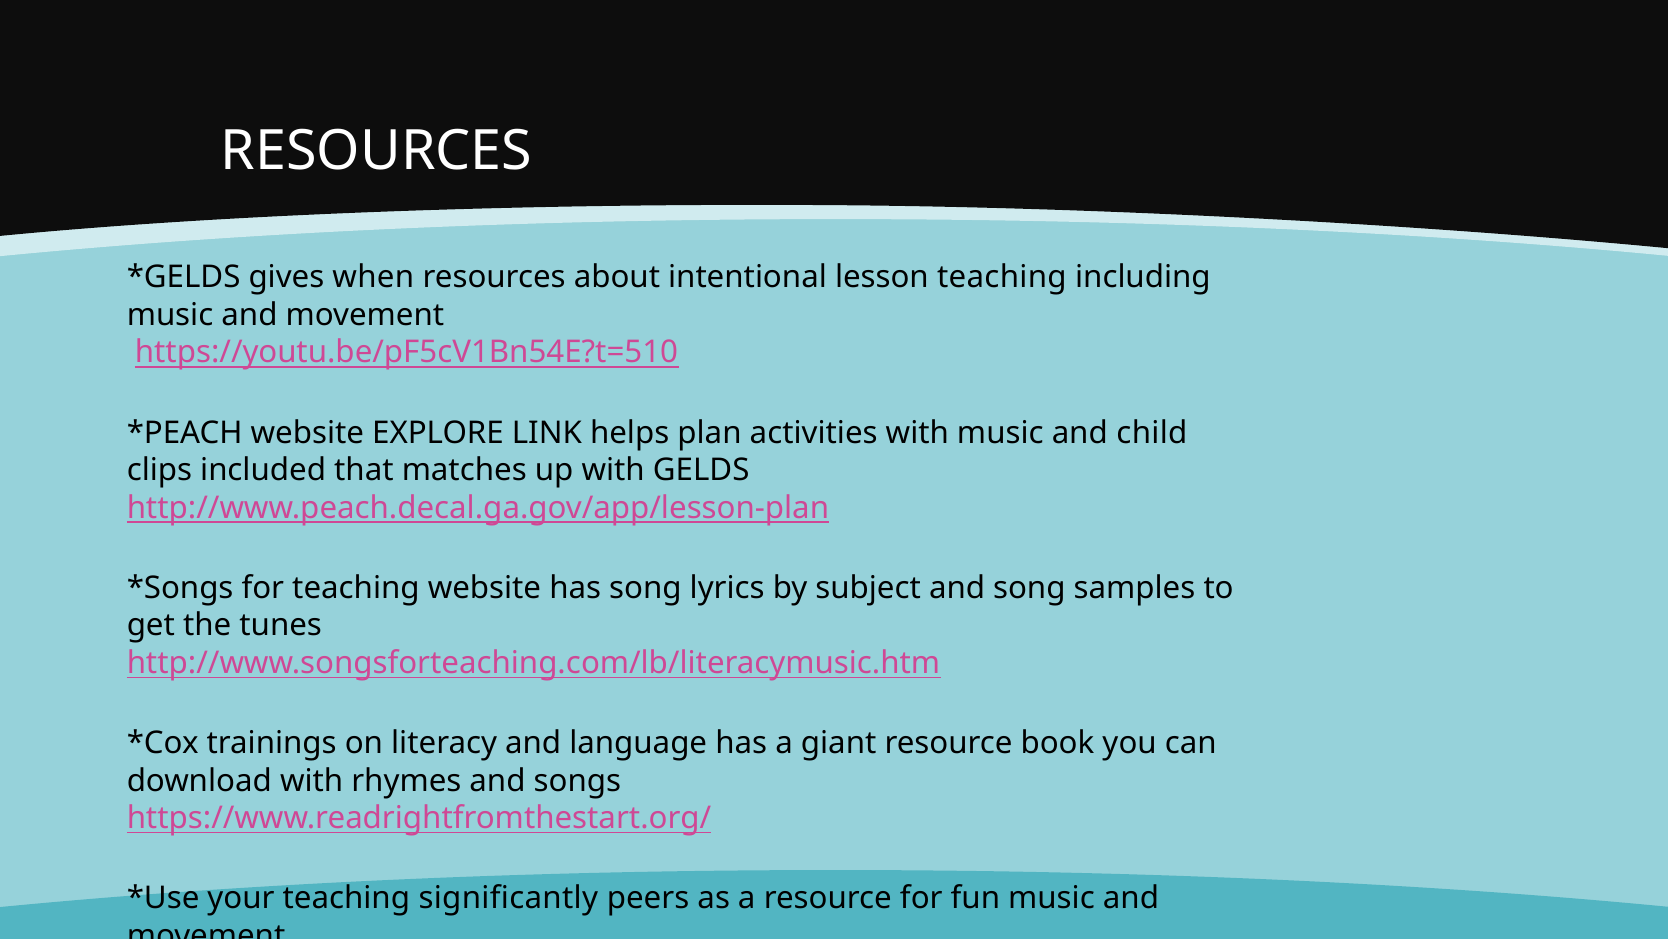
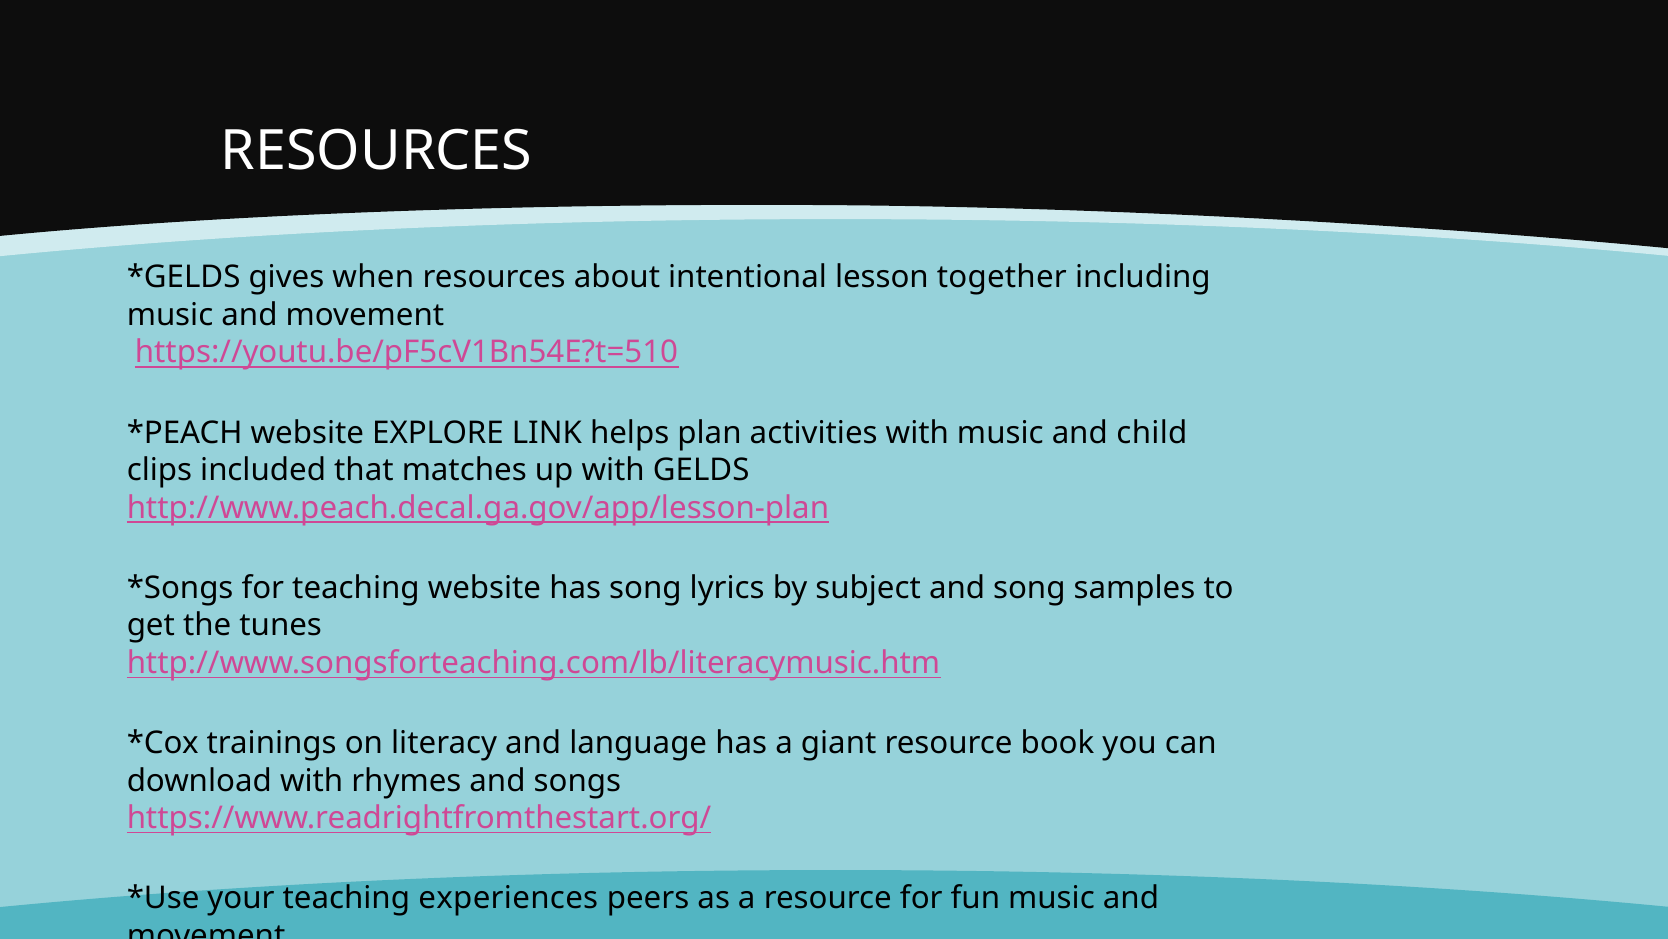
lesson teaching: teaching -> together (1002, 277)
significantly: significantly -> experiences (508, 898)
